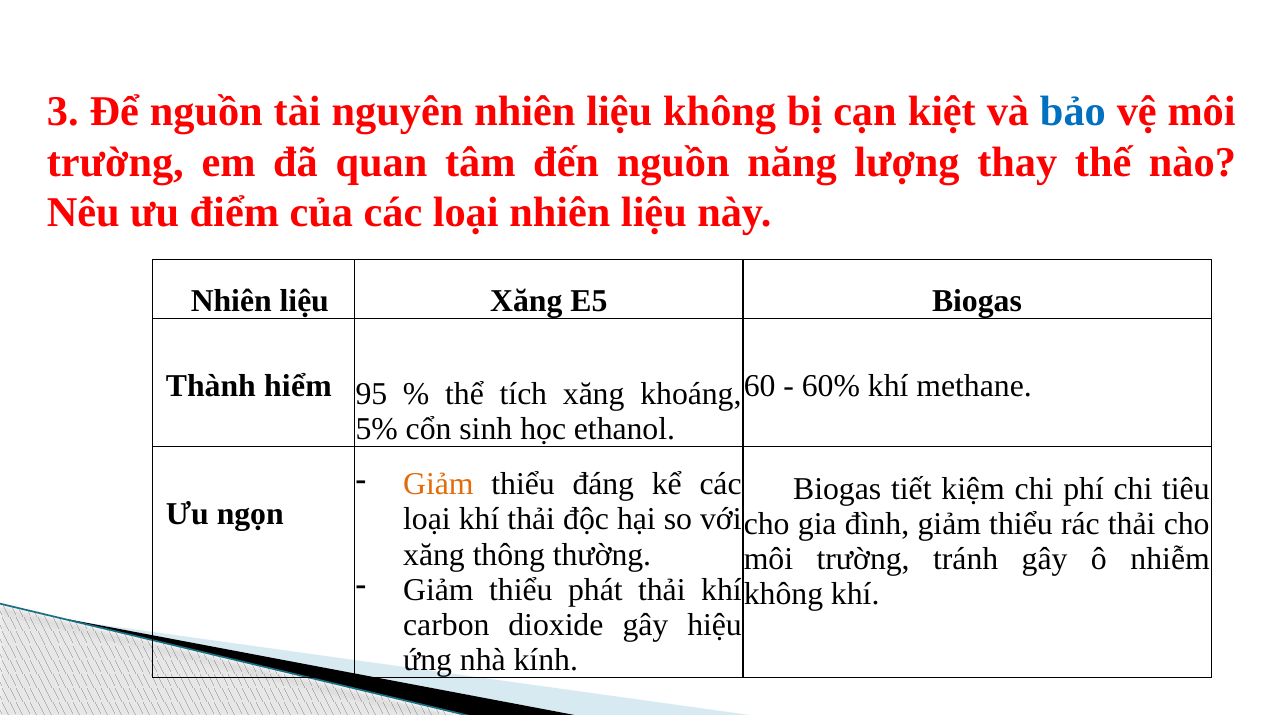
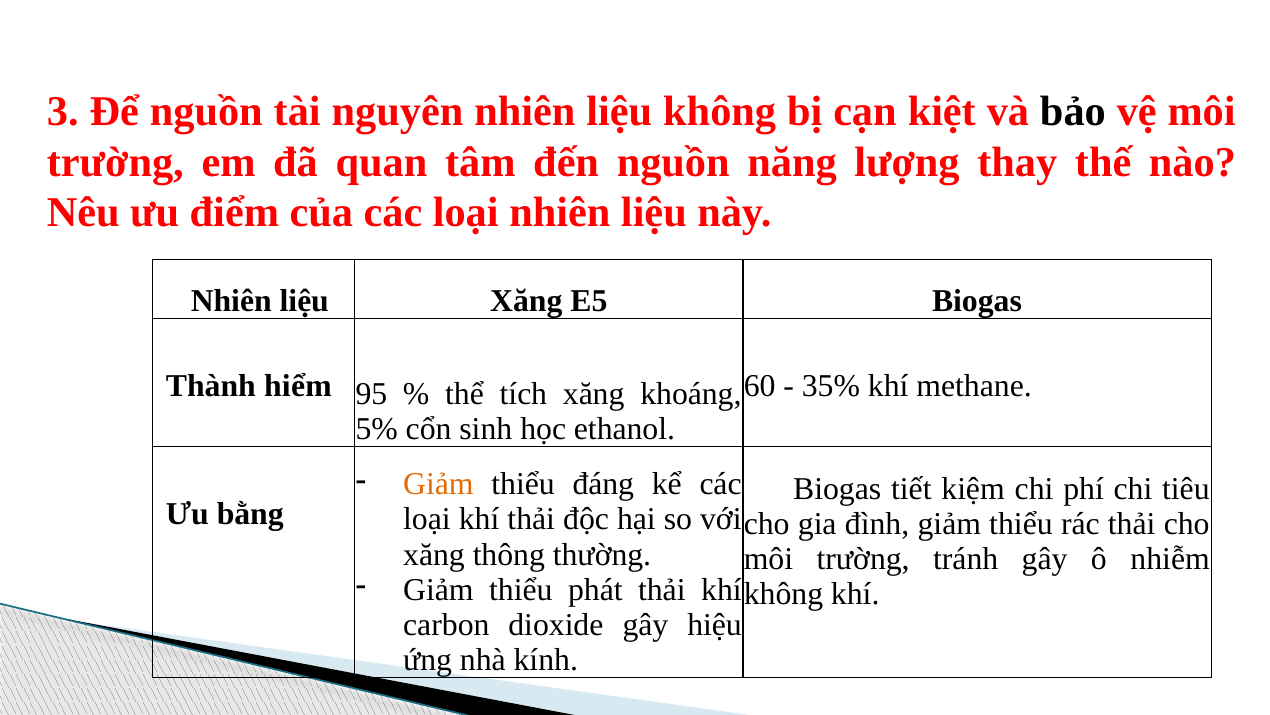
bảo colour: blue -> black (1073, 111)
60%: 60% -> 35% (831, 386)
ngọn: ngọn -> bằng (250, 514)
